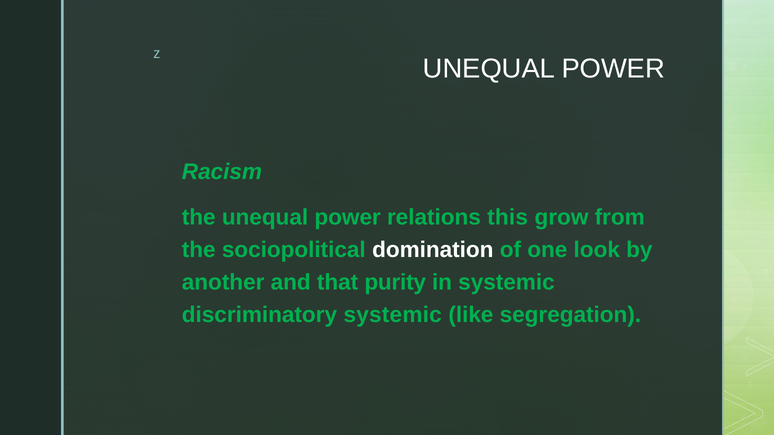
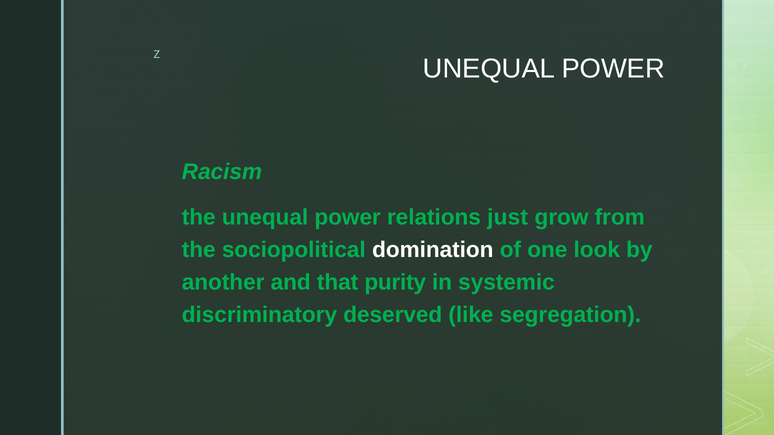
this: this -> just (508, 217)
discriminatory systemic: systemic -> deserved (393, 315)
